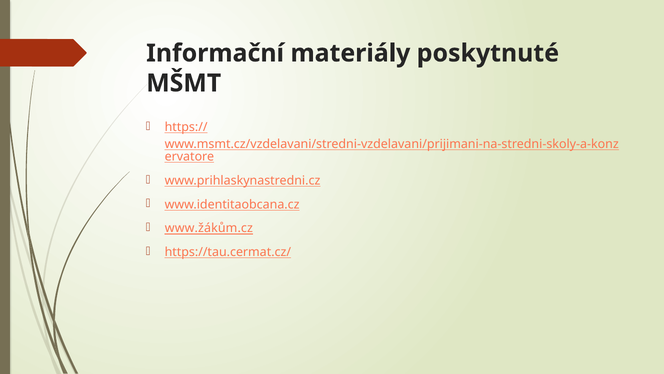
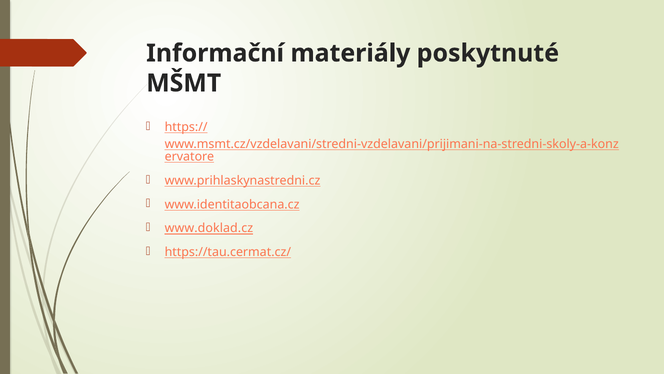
www.žákům.cz: www.žákům.cz -> www.doklad.cz (209, 228)
